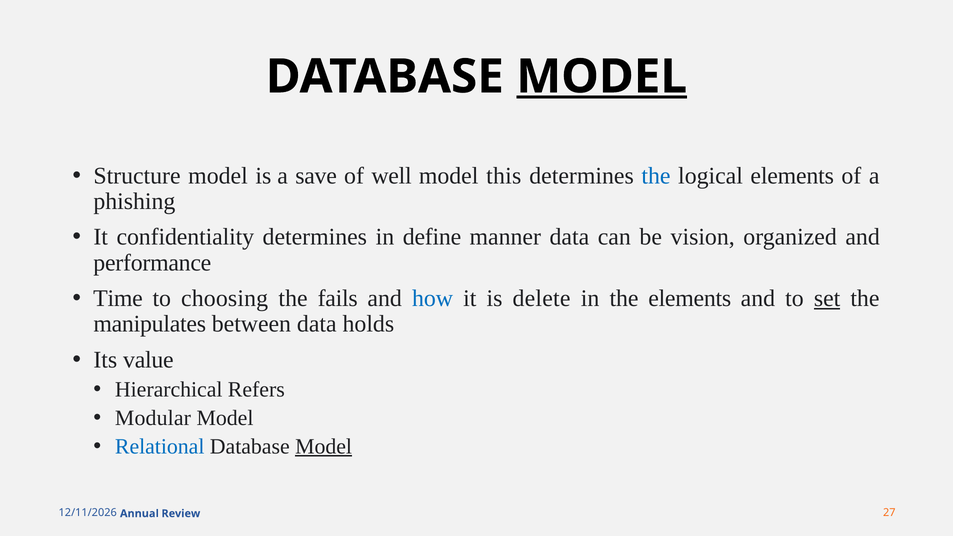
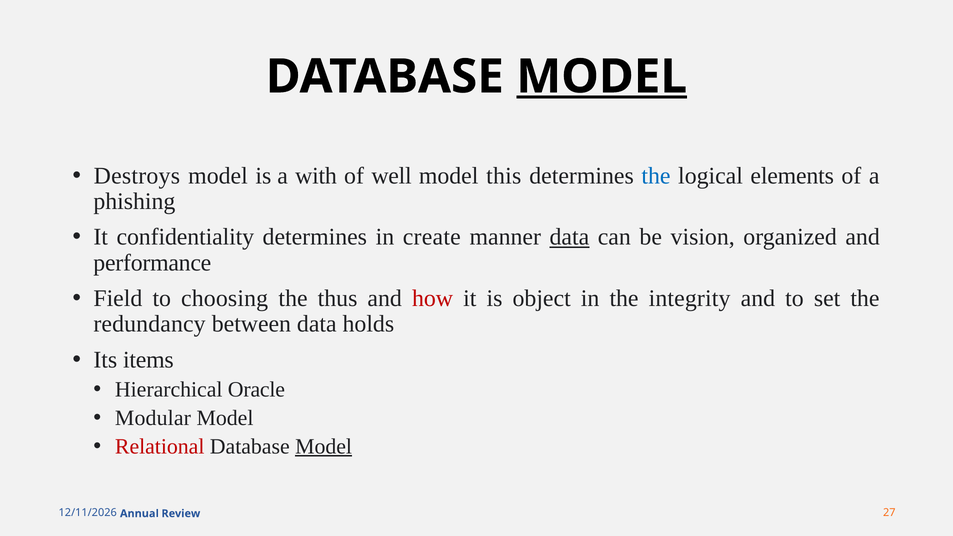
Structure: Structure -> Destroys (137, 176)
save: save -> with (316, 176)
define: define -> create (432, 237)
data underline: none -> present (569, 237)
Time: Time -> Field (118, 298)
fails: fails -> thus (338, 298)
how colour: blue -> red (433, 298)
delete: delete -> object (542, 298)
the elements: elements -> integrity (690, 298)
set underline: present -> none (827, 298)
manipulates: manipulates -> redundancy (150, 324)
value: value -> items (148, 360)
Refers: Refers -> Oracle (256, 389)
Relational colour: blue -> red (160, 446)
